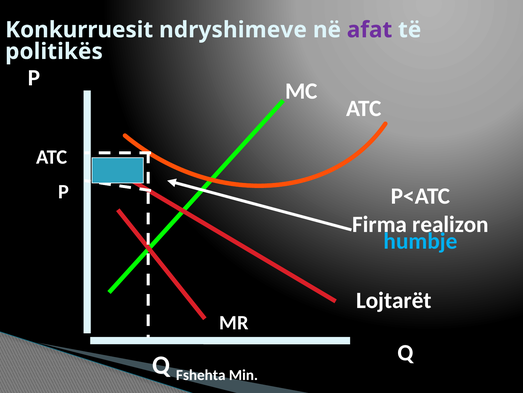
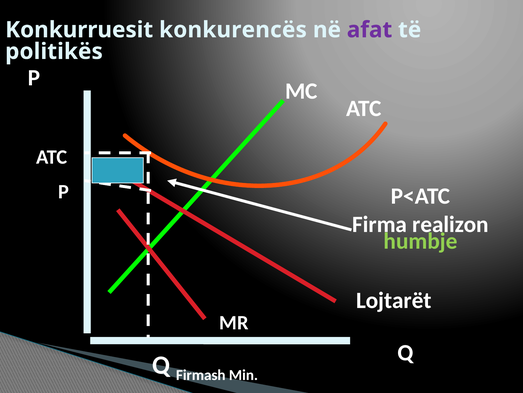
ndryshimeve: ndryshimeve -> konkurencës (233, 30)
humbje colour: light blue -> light green (421, 241)
Fshehta: Fshehta -> Firmash (201, 375)
